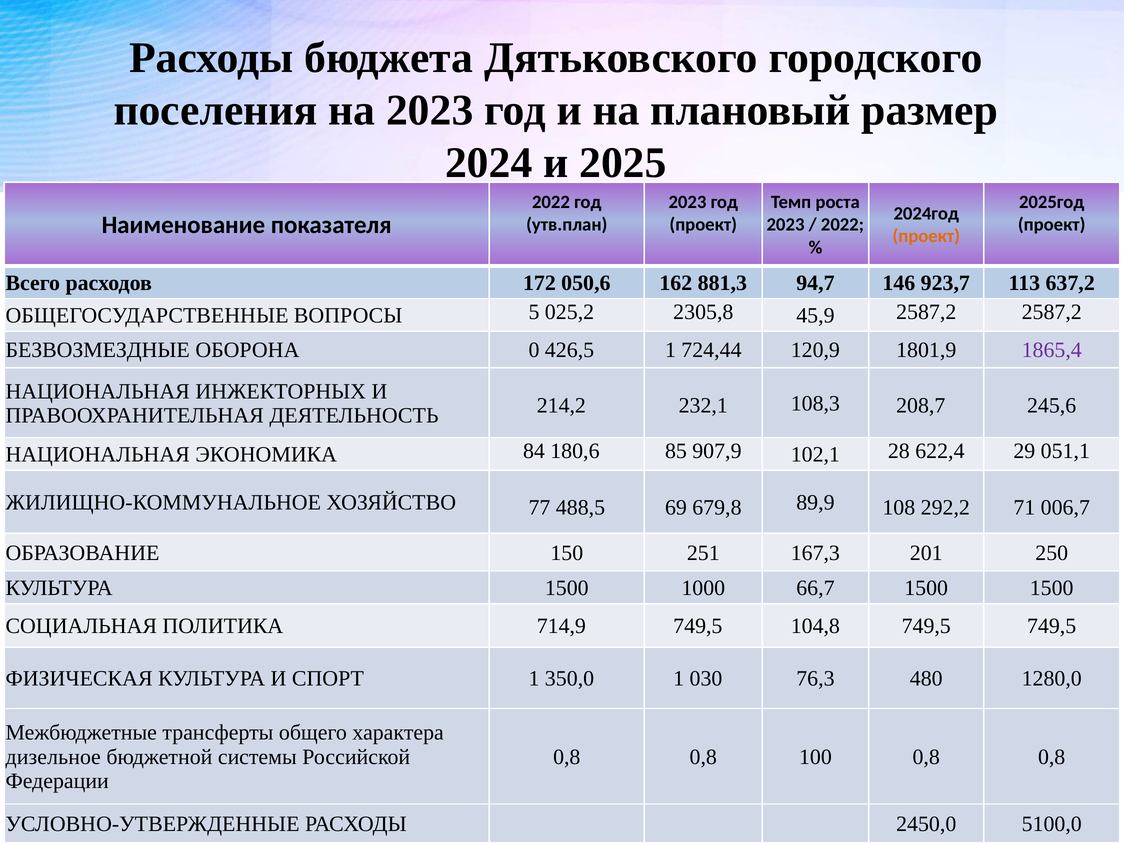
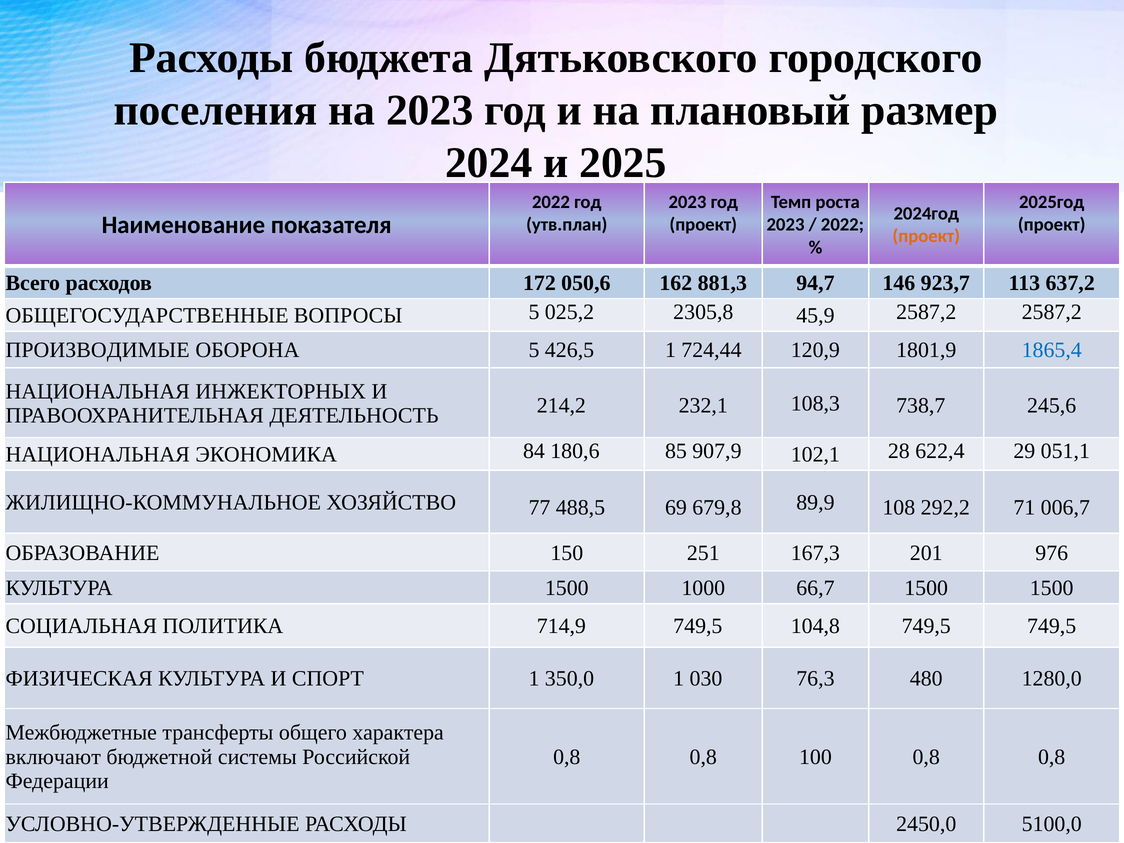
БЕЗВОЗМЕЗДНЫЕ: БЕЗВОЗМЕЗДНЫЕ -> ПРОИЗВОДИМЫЕ (98, 350)
ОБОРОНА 0: 0 -> 5 (534, 350)
1865,4 colour: purple -> blue (1052, 350)
208,7: 208,7 -> 738,7 (921, 405)
250: 250 -> 976 (1052, 553)
дизельное: дизельное -> включают (53, 757)
